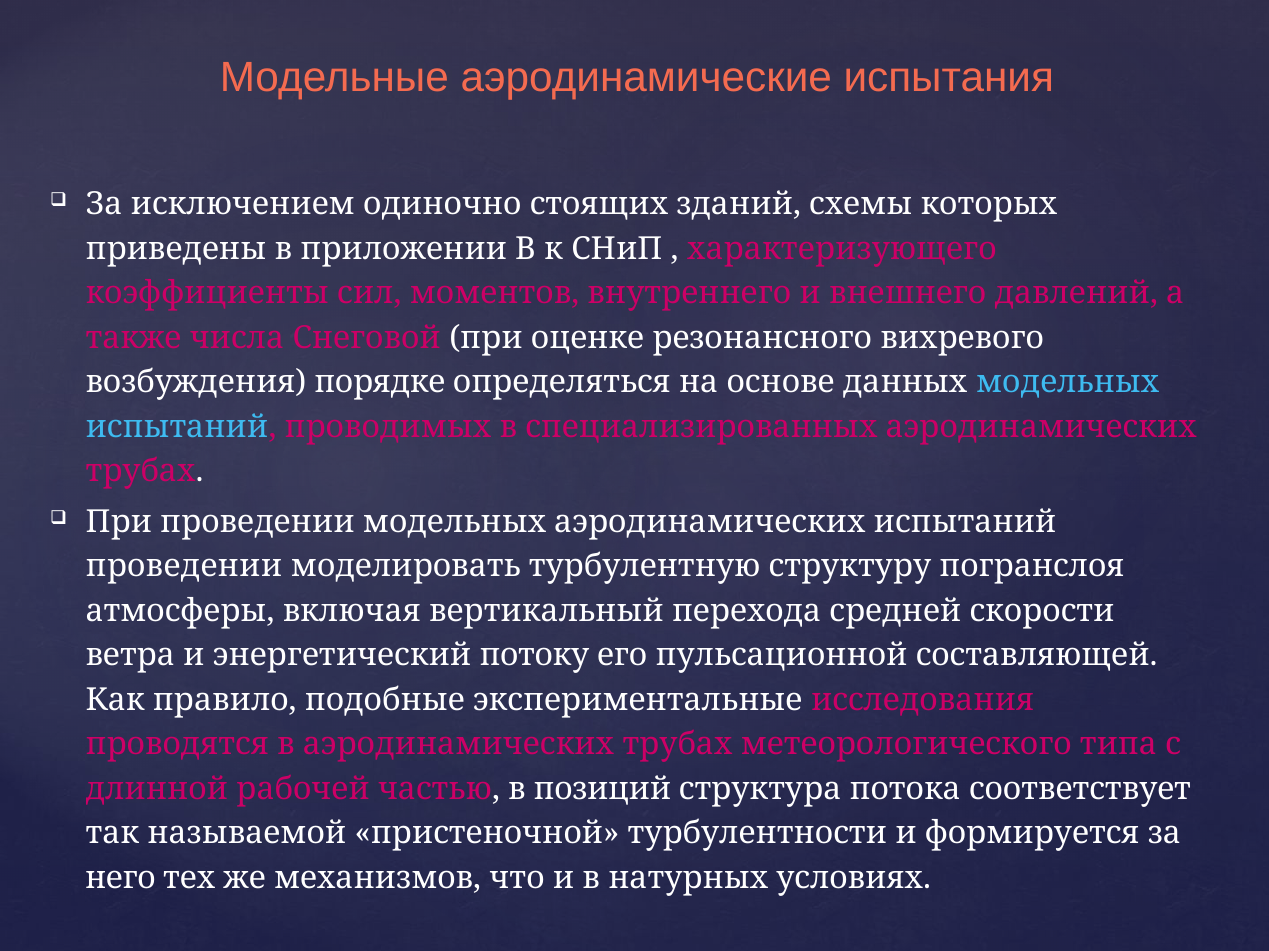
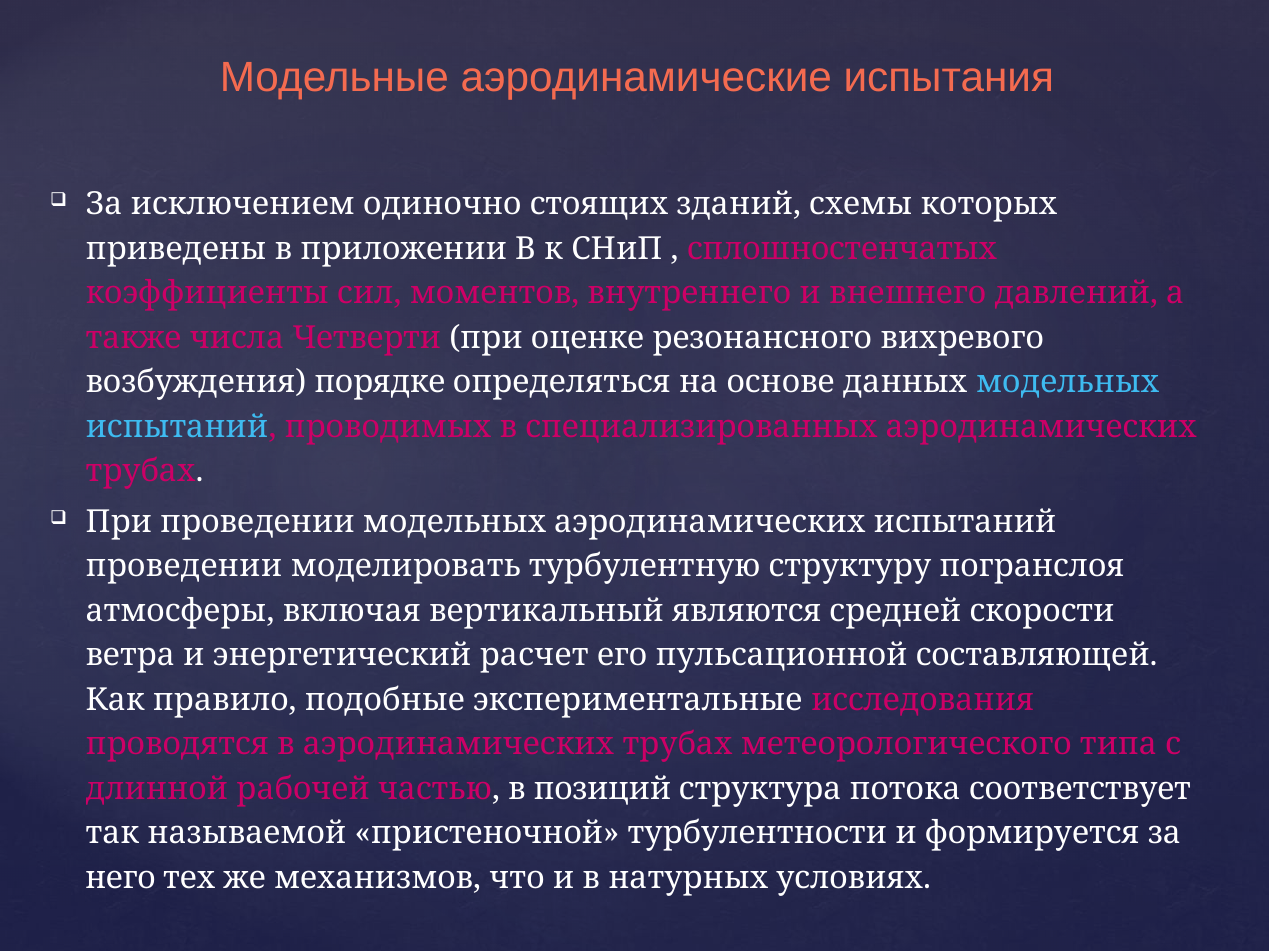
характеризующего: характеризующего -> сплошностенчатых (842, 249)
Снеговой: Снеговой -> Четверти (367, 338)
перехода: перехода -> являются (747, 611)
потоку: потоку -> расчет (534, 656)
